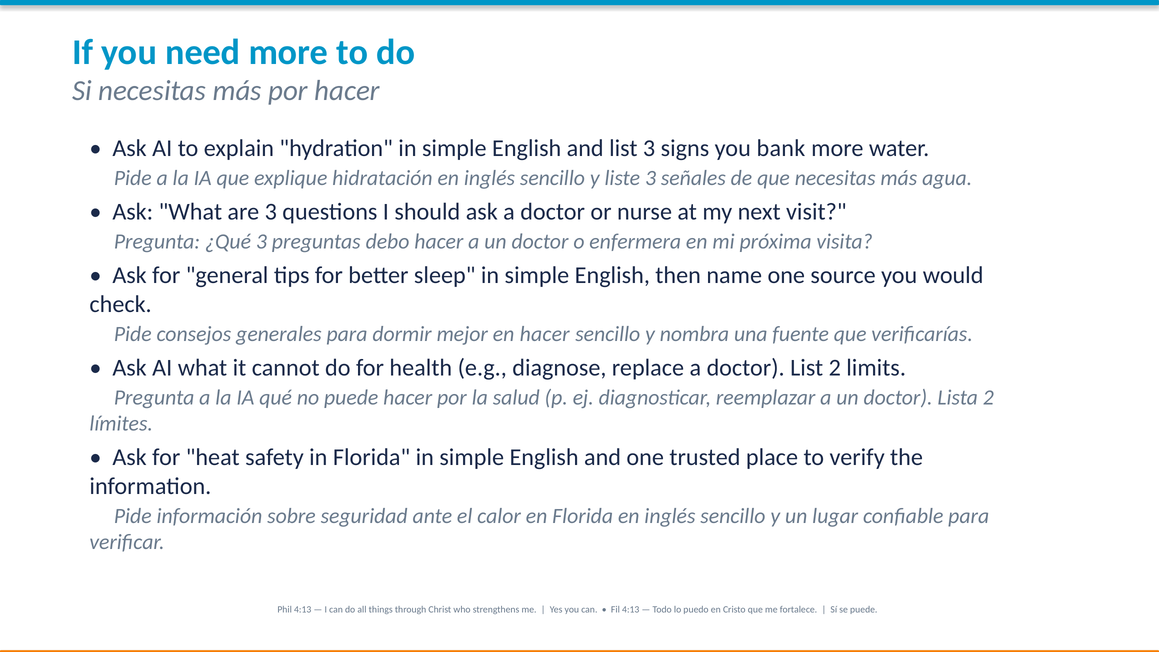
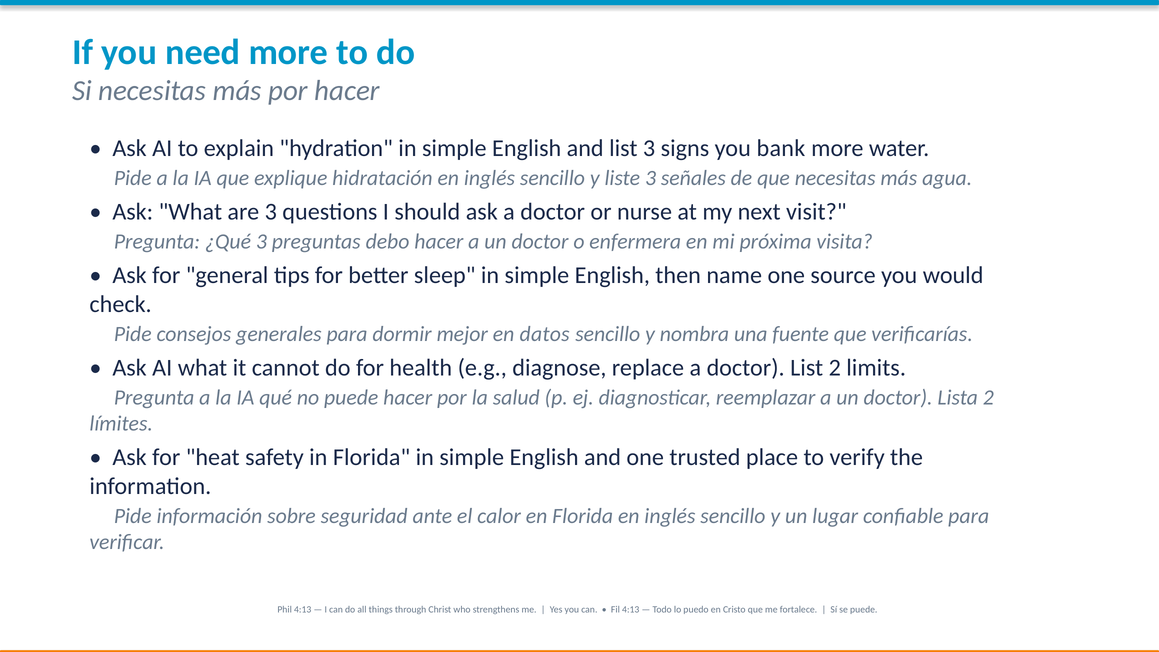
en hacer: hacer -> datos (545, 334)
